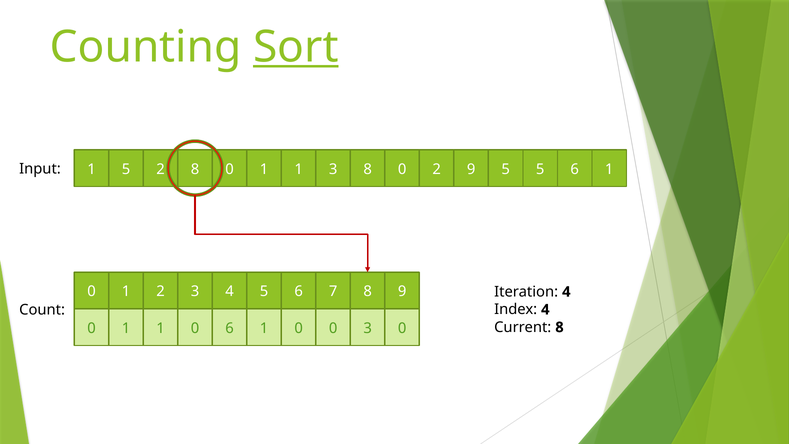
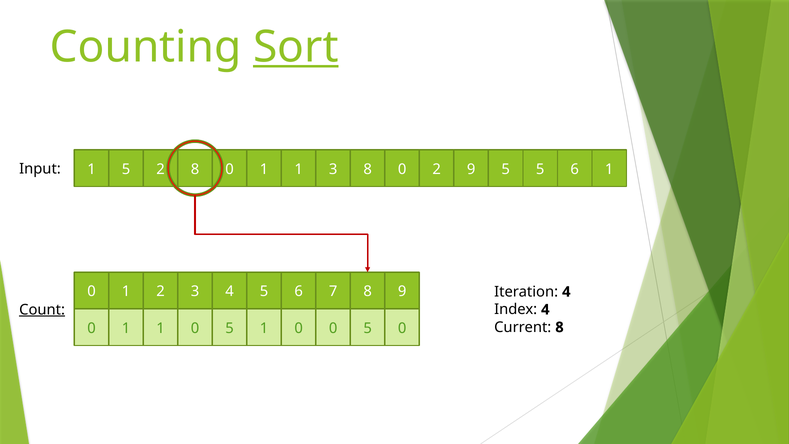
Count underline: none -> present (42, 310)
1 0 6: 6 -> 5 (230, 328)
0 0 3: 3 -> 5 (368, 328)
